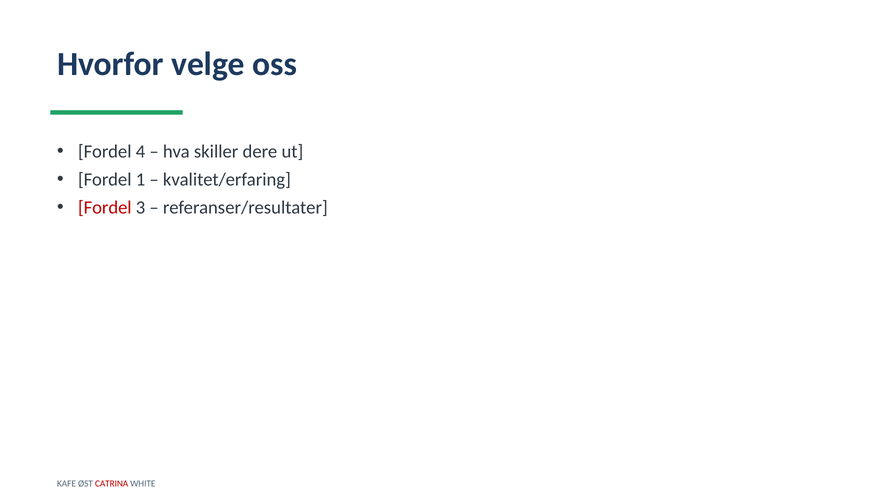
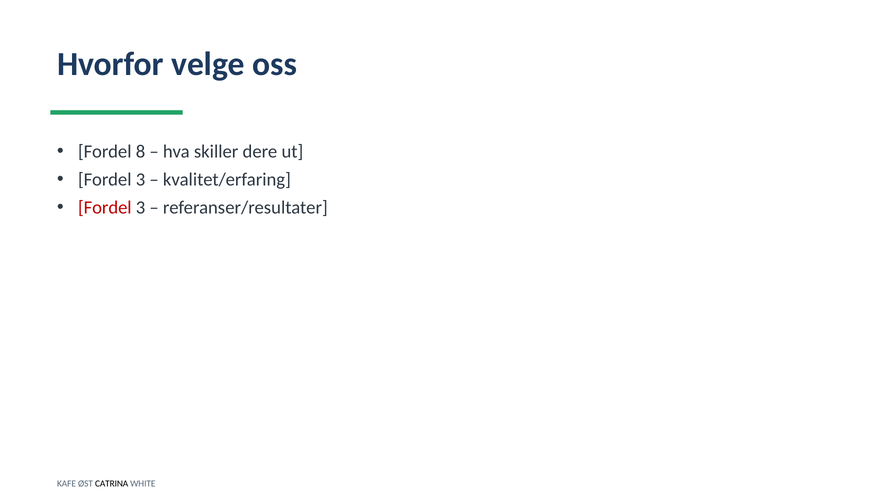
4: 4 -> 8 (141, 152)
1: 1 -> 3 (141, 180)
CATRINA colour: red -> black (112, 484)
